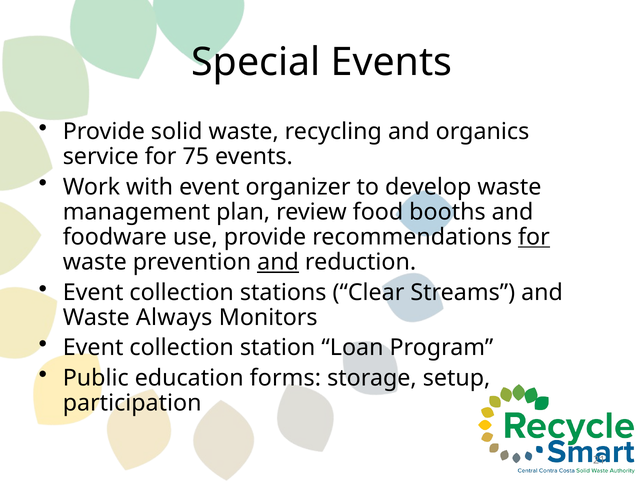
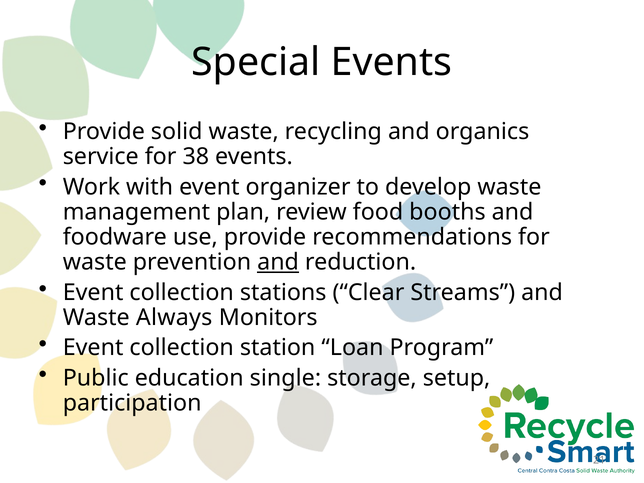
75: 75 -> 38 (196, 157)
for underline: present -> none (534, 237)
forms: forms -> single (285, 378)
